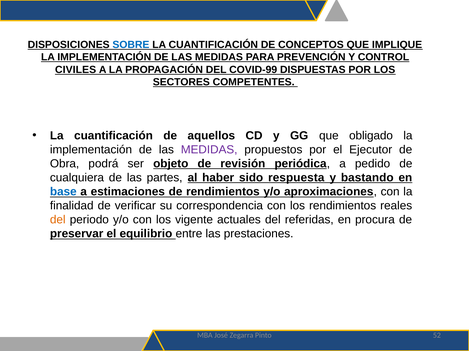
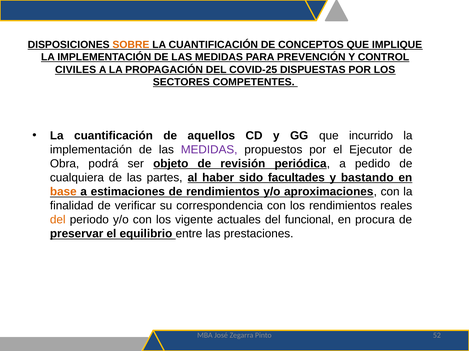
SOBRE colour: blue -> orange (131, 45)
COVID-99: COVID-99 -> COVID-25 (253, 70)
obligado: obligado -> incurrido (371, 136)
respuesta: respuesta -> facultades (296, 178)
base colour: blue -> orange (63, 192)
referidas: referidas -> funcional (309, 220)
